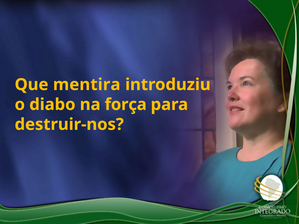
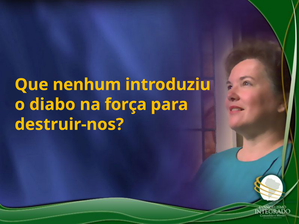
mentira: mentira -> nenhum (87, 85)
